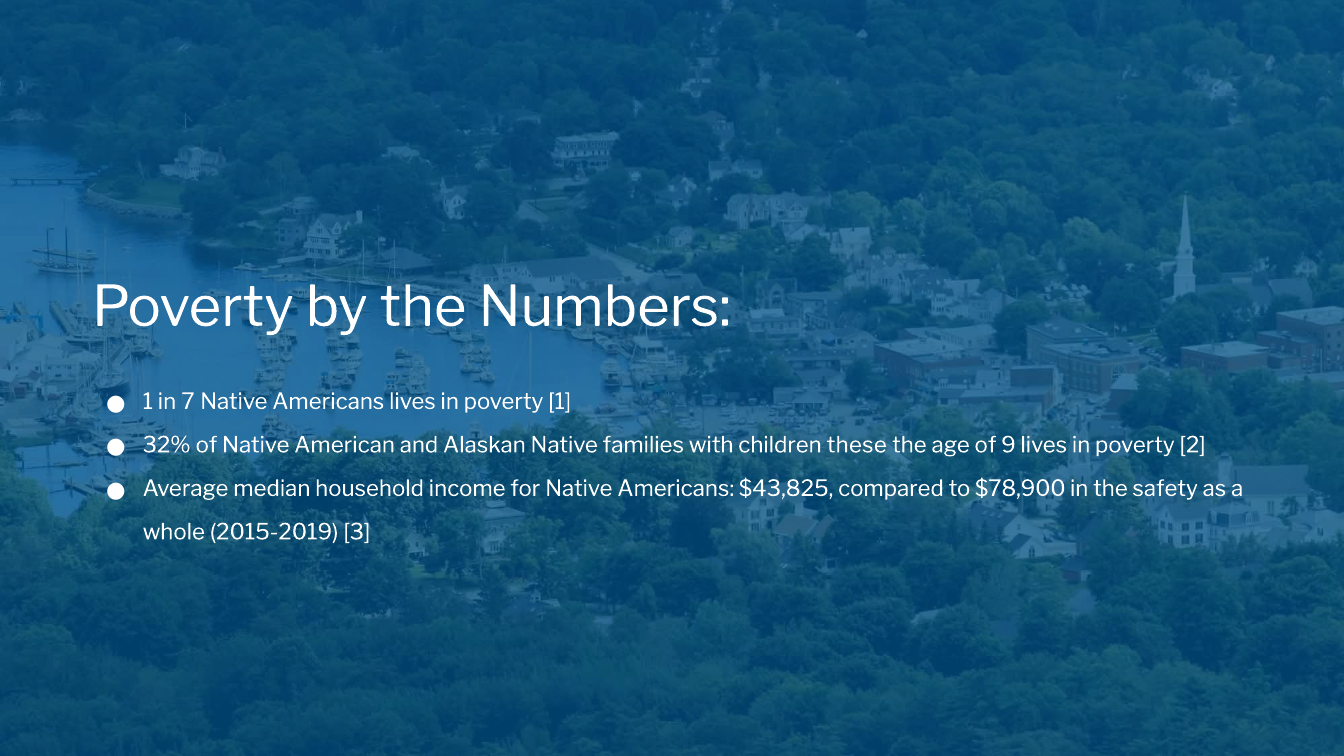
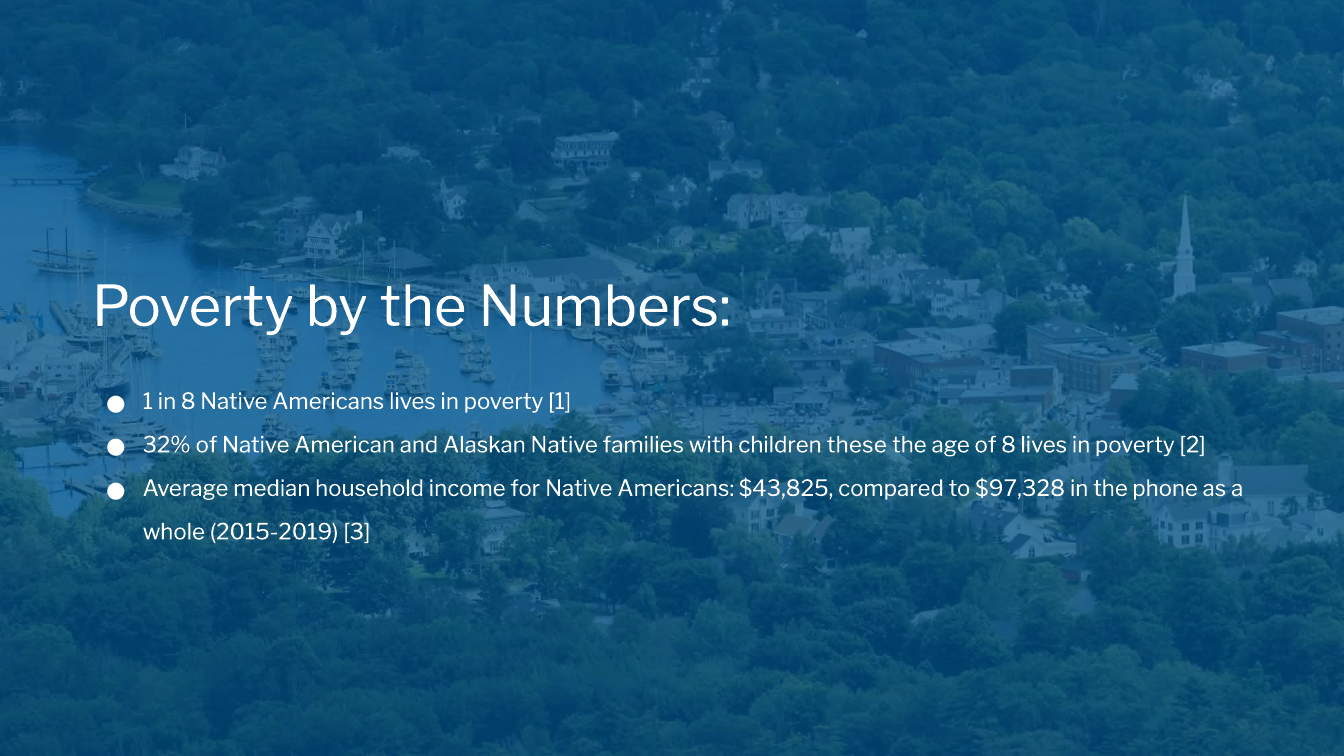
in 7: 7 -> 8 (188, 402)
of 9: 9 -> 8 (1009, 445)
$78,900: $78,900 -> $97,328 (1020, 489)
safety: safety -> phone (1165, 489)
